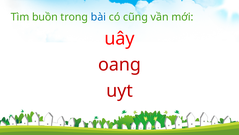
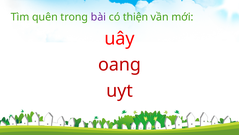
buồn: buồn -> quên (45, 17)
bài colour: blue -> purple (98, 17)
cũng: cũng -> thiện (136, 17)
